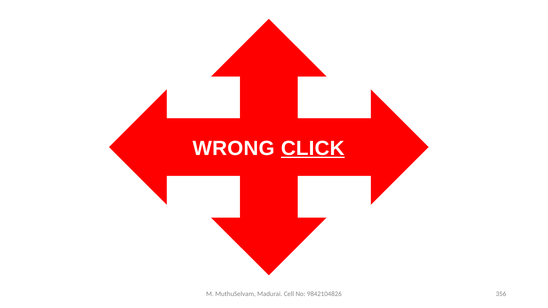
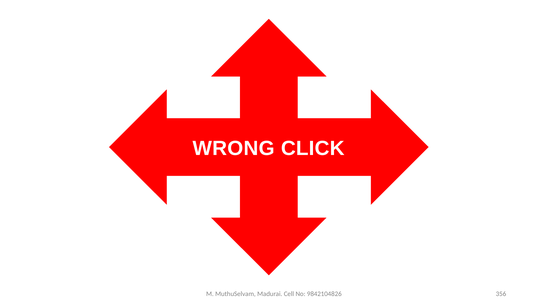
CLICK underline: present -> none (313, 149)
